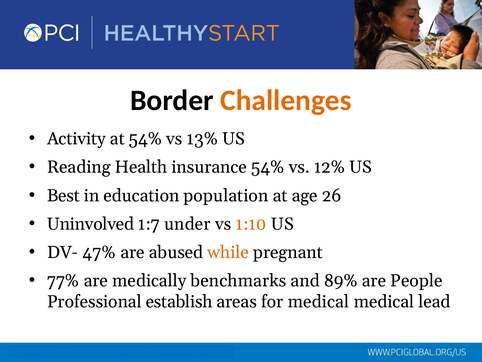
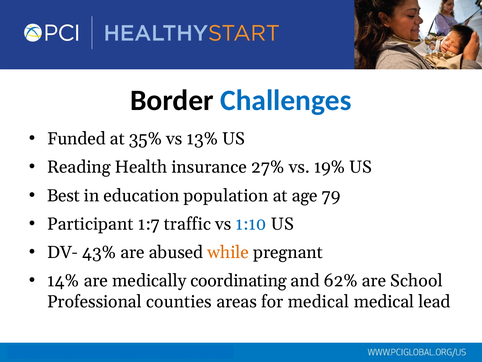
Challenges colour: orange -> blue (286, 100)
Activity: Activity -> Funded (76, 139)
at 54%: 54% -> 35% (145, 139)
insurance 54%: 54% -> 27% (268, 167)
12%: 12% -> 19% (329, 167)
26: 26 -> 79 (331, 195)
Uninvolved: Uninvolved -> Participant (90, 224)
under: under -> traffic (187, 224)
1:10 colour: orange -> blue (251, 224)
47%: 47% -> 43% (99, 252)
77%: 77% -> 14% (63, 280)
benchmarks: benchmarks -> coordinating (239, 280)
89%: 89% -> 62% (341, 280)
People: People -> School (416, 280)
establish: establish -> counties (179, 301)
